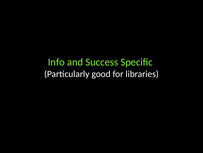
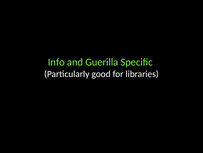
Success: Success -> Guerilla (102, 62)
